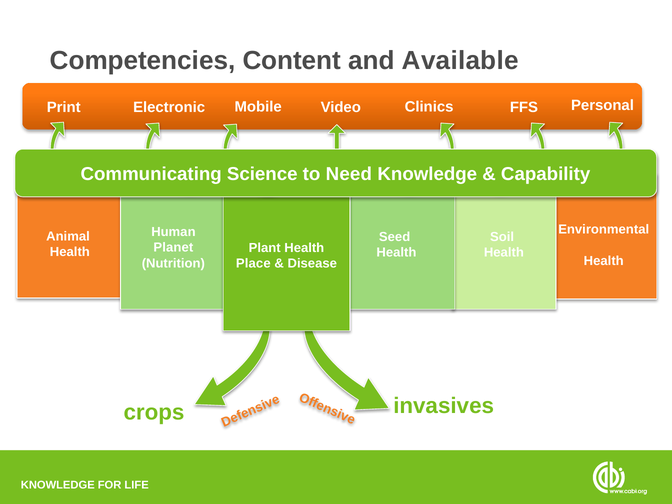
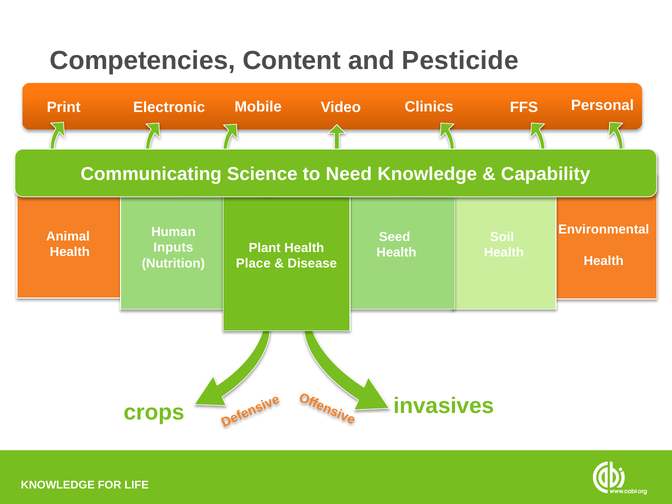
Available: Available -> Pesticide (460, 61)
Planet: Planet -> Inputs (173, 248)
